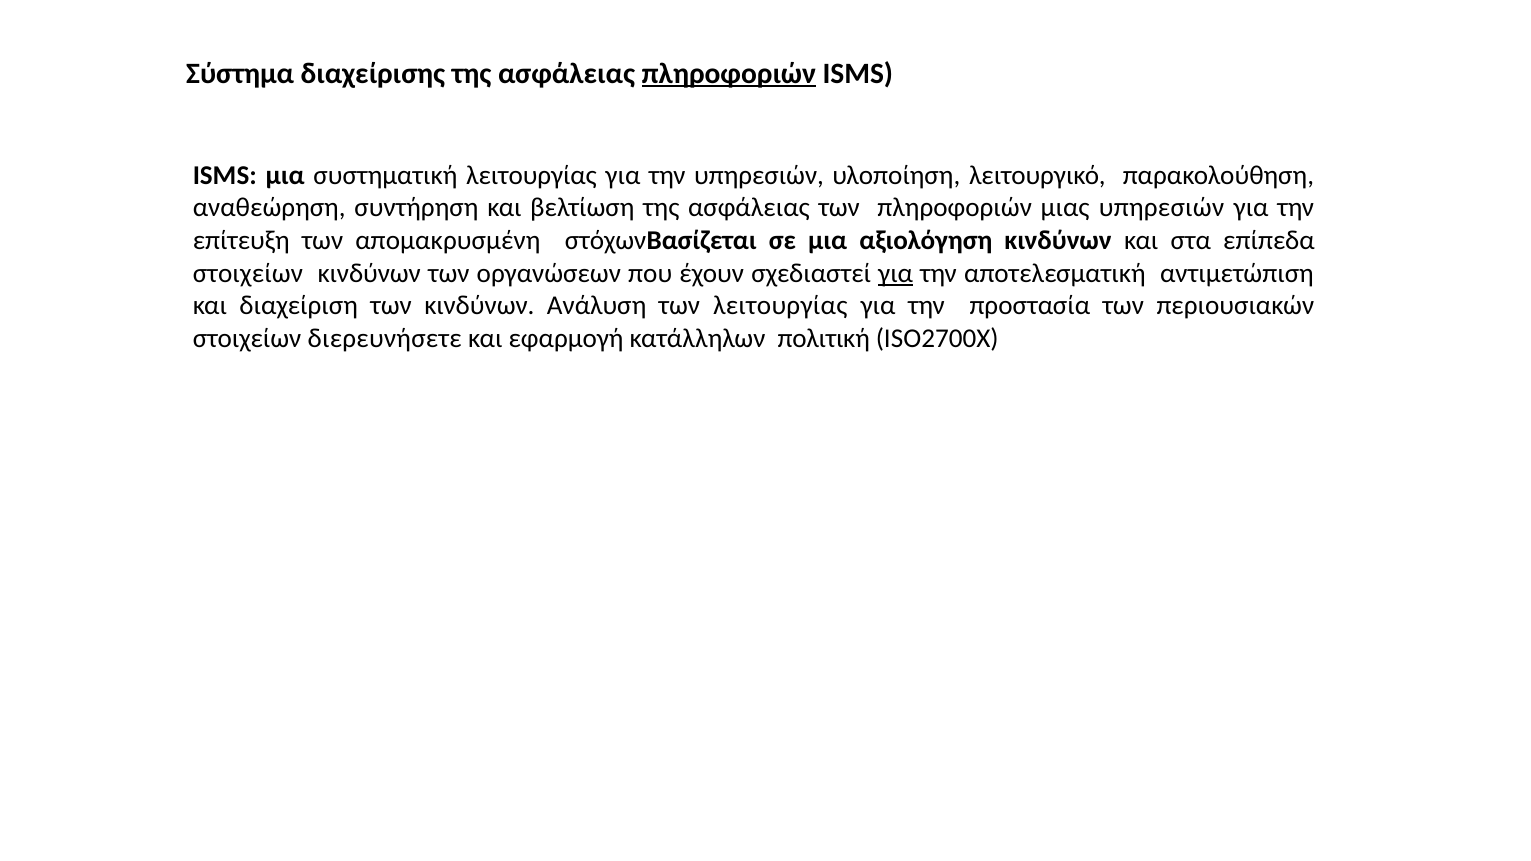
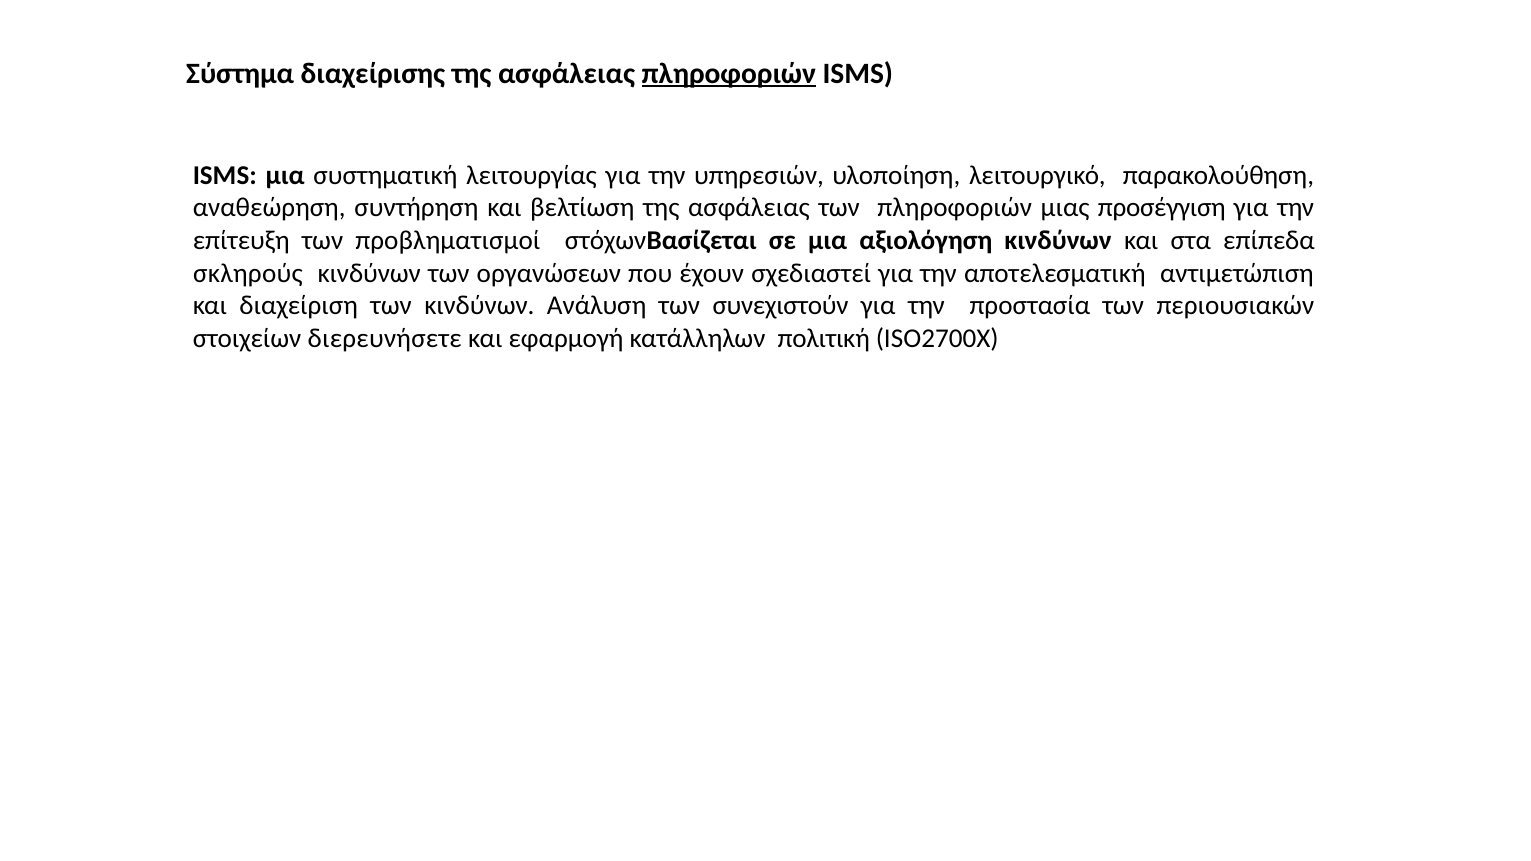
μιας υπηρεσιών: υπηρεσιών -> προσέγγιση (1162, 208)
απομακρυσμένη: απομακρυσμένη -> προβληματισμοί (448, 241)
στοιχείων: στοιχείων -> σκληρούς (248, 273)
για underline: present -> none (896, 273)
των λειτουργίας: λειτουργίας -> συνεχιστούν (780, 306)
